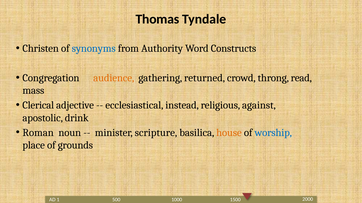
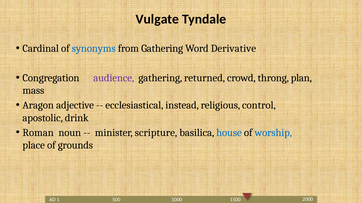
Thomas: Thomas -> Vulgate (157, 19)
Christen: Christen -> Cardinal (41, 49)
from Authority: Authority -> Gathering (162, 49)
Constructs: Constructs -> Derivative (233, 49)
audience colour: orange -> purple (114, 78)
read: read -> plan (301, 78)
Clerical: Clerical -> Aragon (38, 106)
against: against -> control (259, 106)
house colour: orange -> blue (229, 133)
